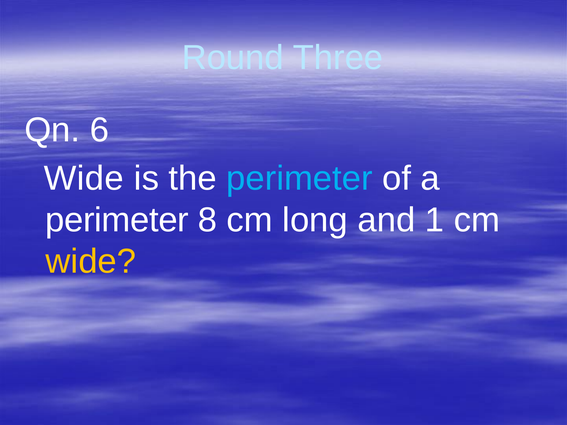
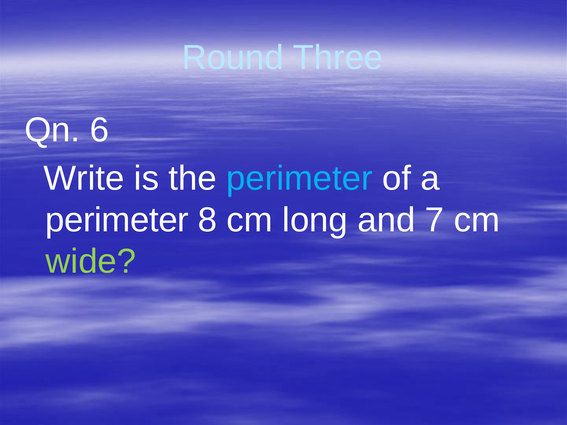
Wide: Wide -> Write (84, 178)
1: 1 -> 7 (435, 220)
wide colour: yellow -> light green (91, 262)
